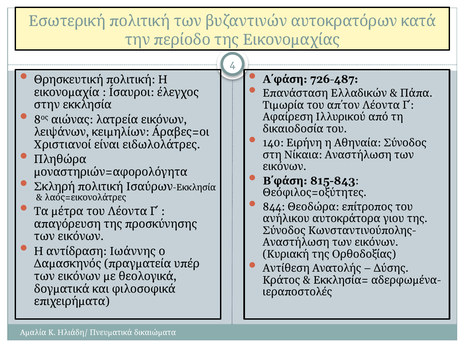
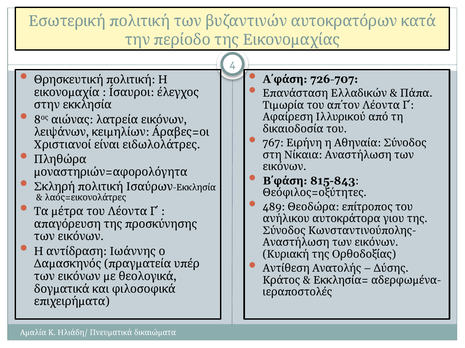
726-487: 726-487 -> 726-707 (334, 79)
140: 140 -> 767 (273, 143)
844: 844 -> 489 (274, 207)
